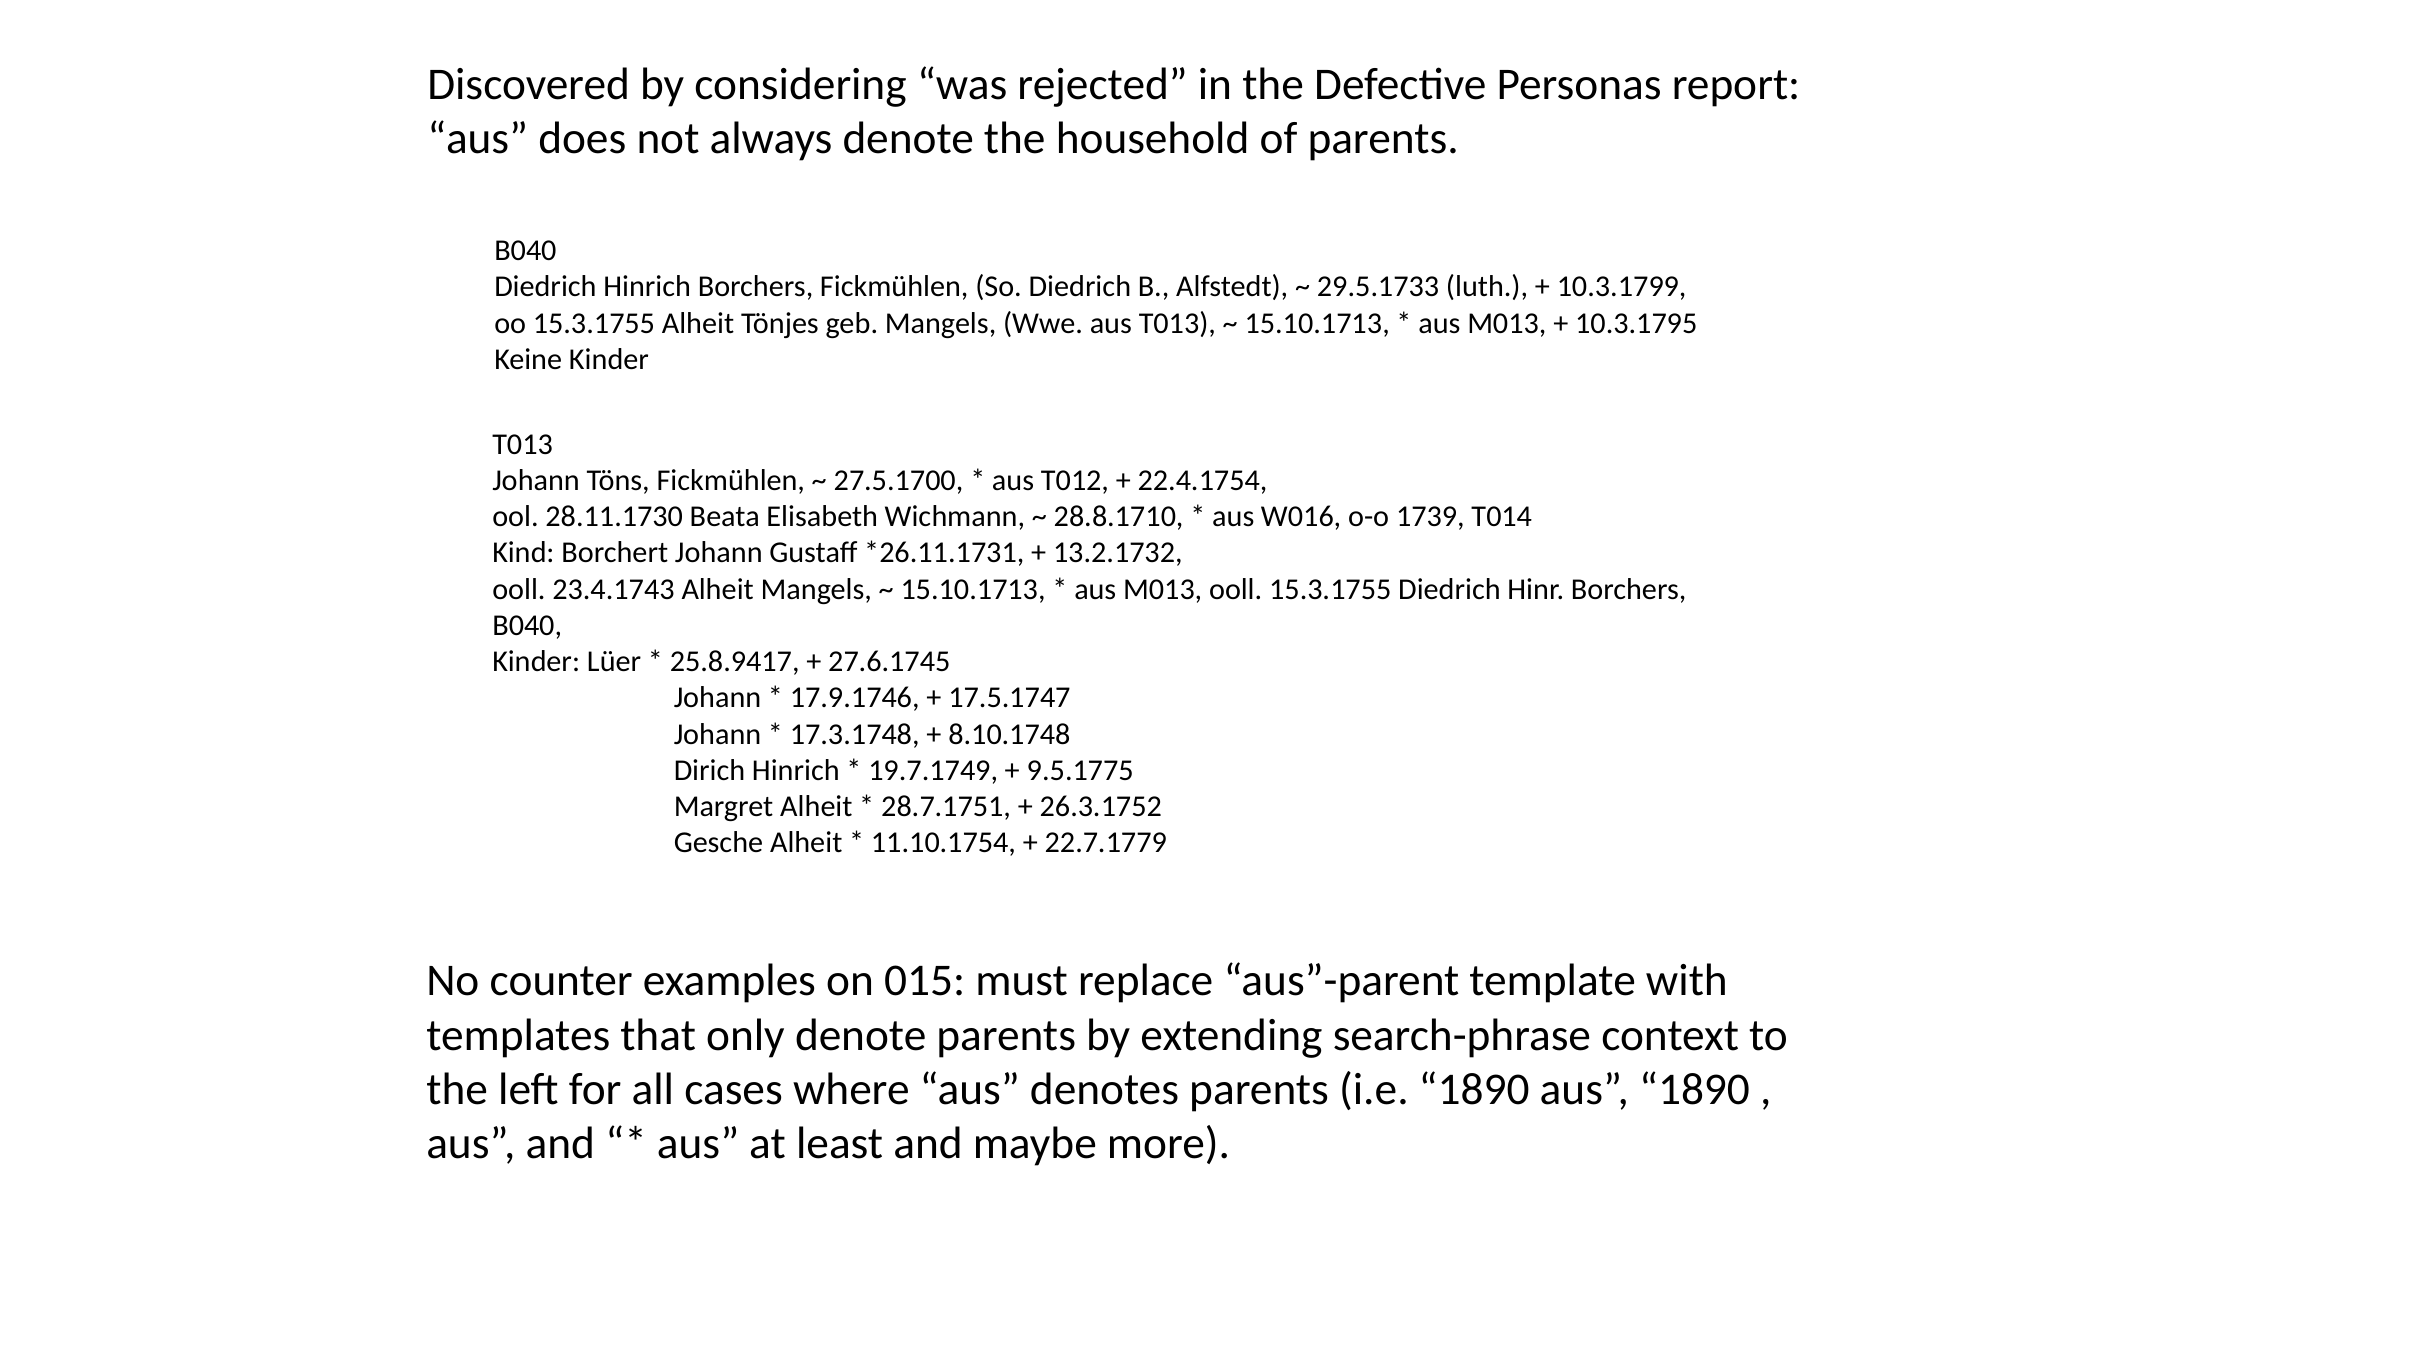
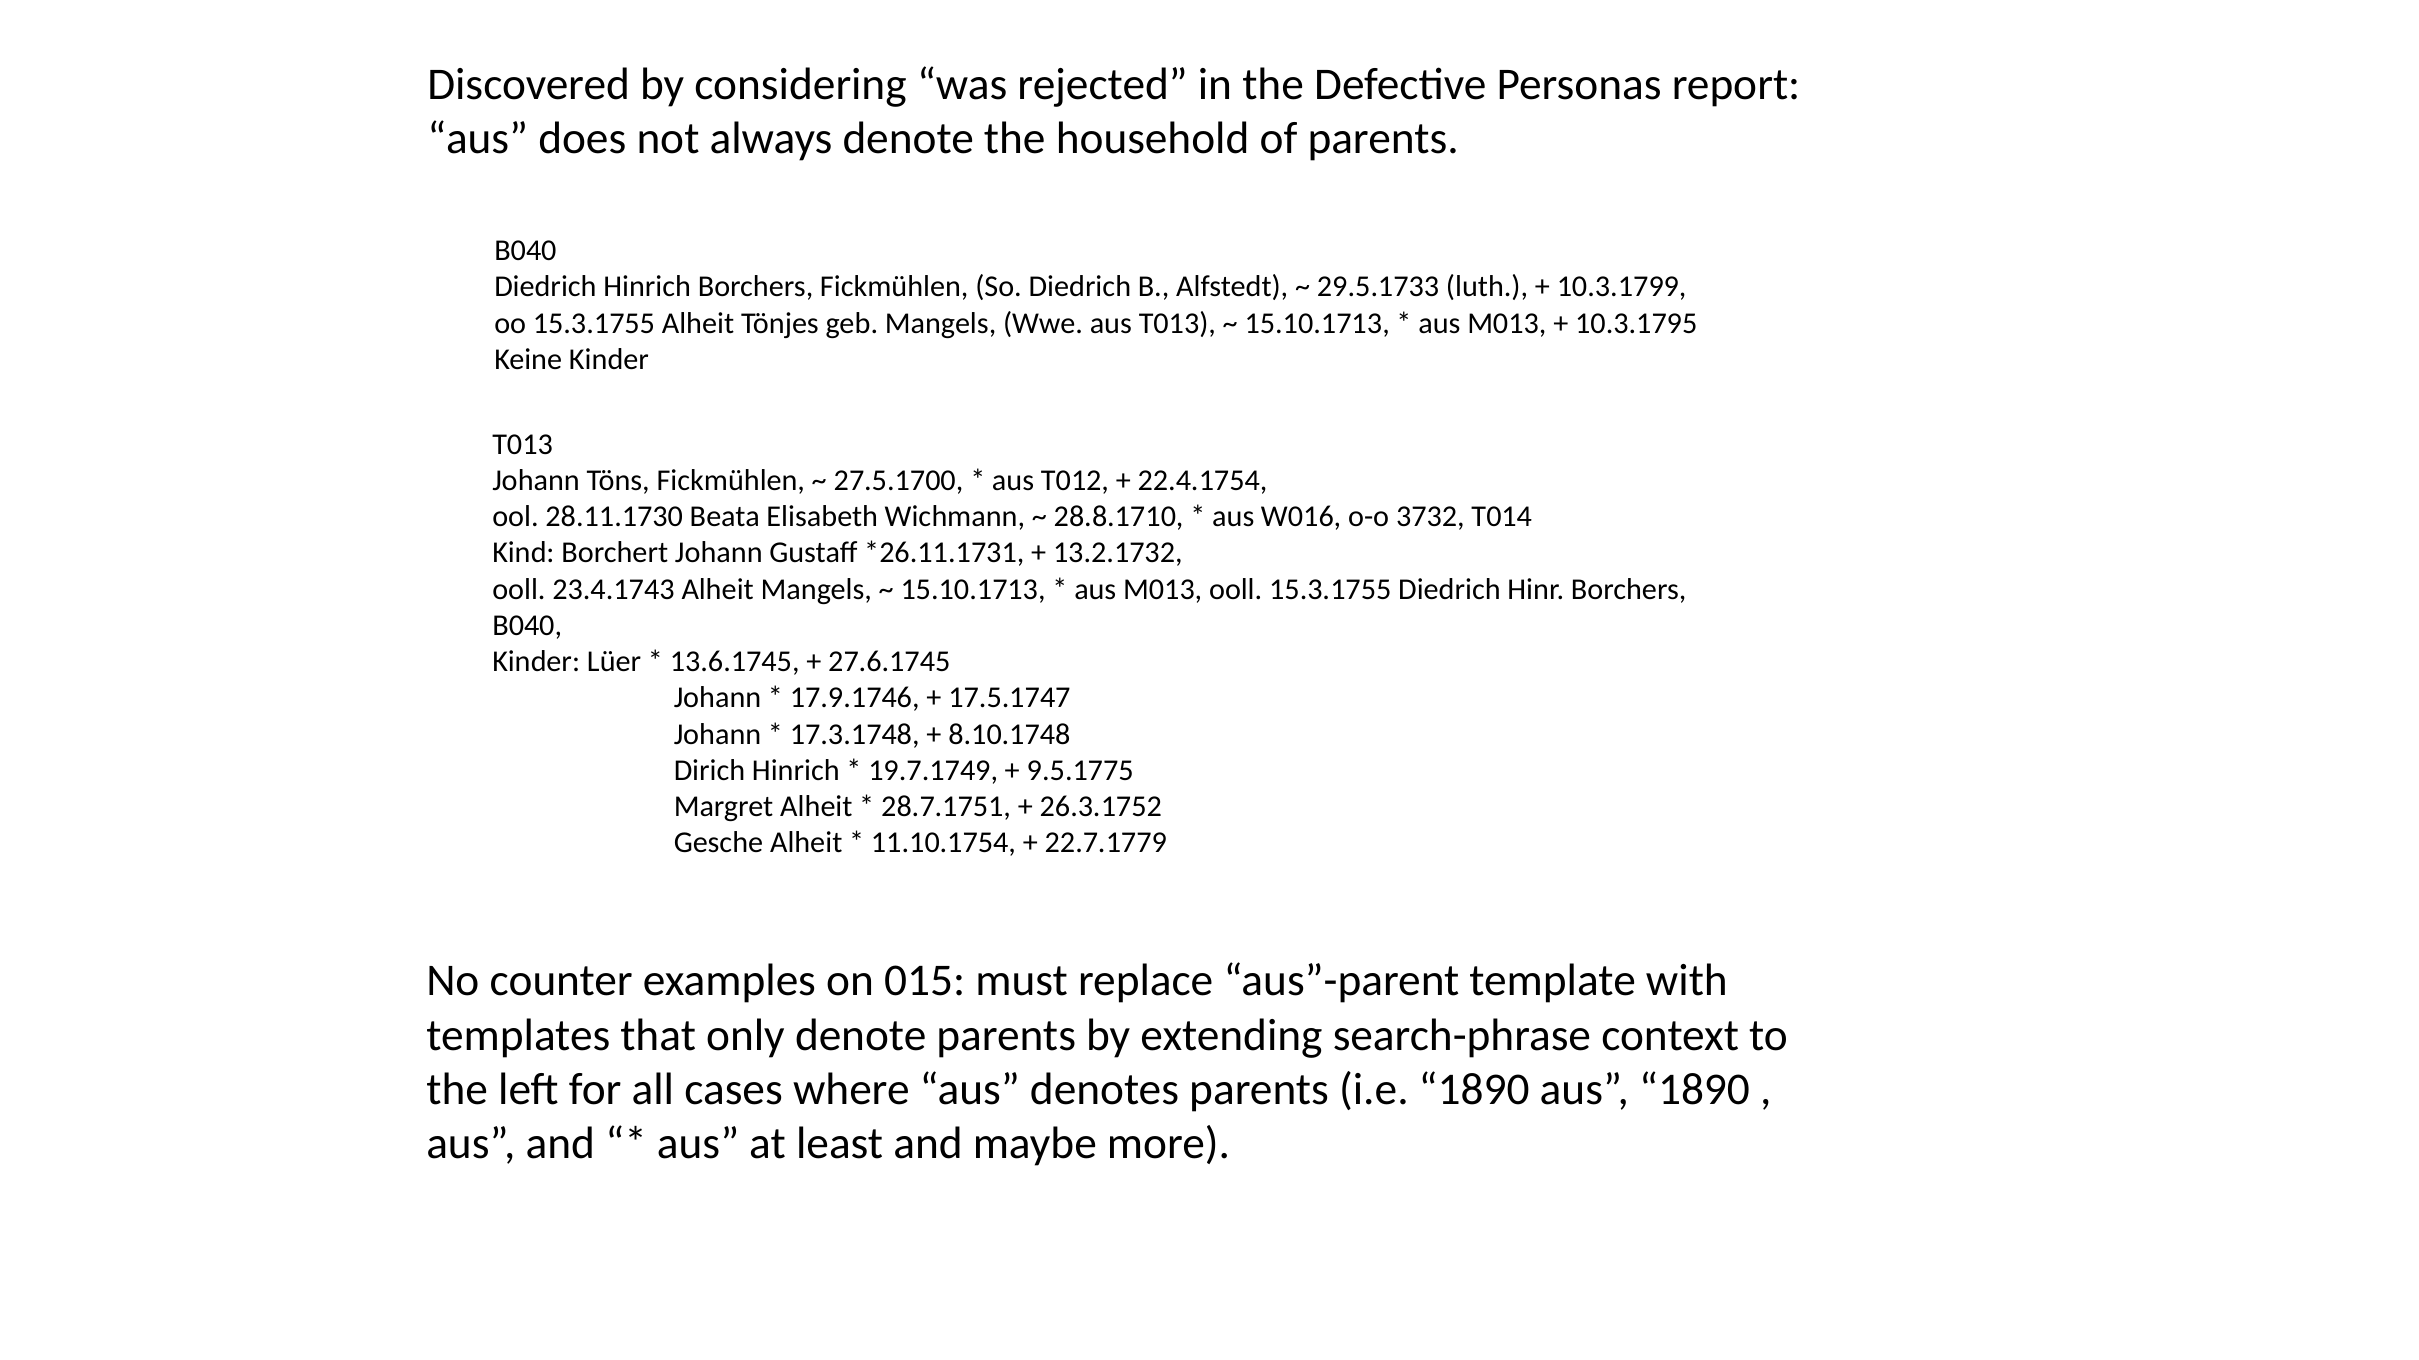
1739: 1739 -> 3732 (1430, 517)
25.8.9417: 25.8.9417 -> 13.6.1745 (735, 662)
